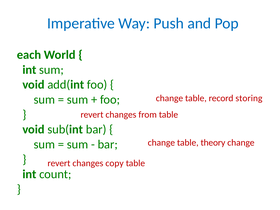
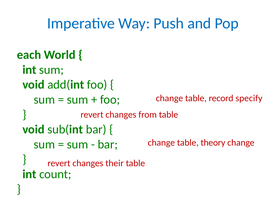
storing: storing -> specify (249, 98)
copy: copy -> their (115, 163)
